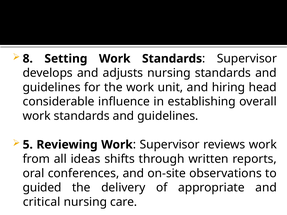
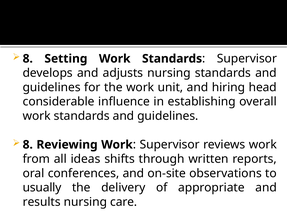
5: 5 -> 8 (28, 145)
guided: guided -> usually (42, 188)
critical: critical -> results (42, 202)
